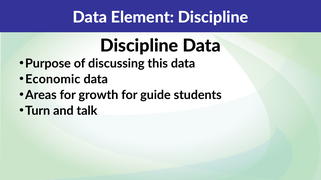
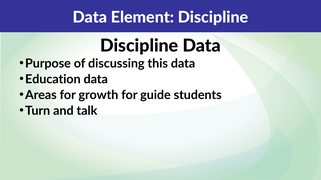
Economic: Economic -> Education (53, 80)
